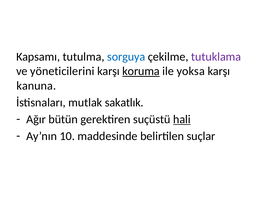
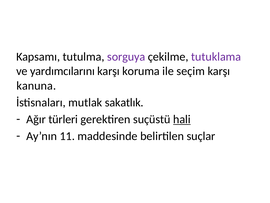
sorguya colour: blue -> purple (126, 57)
yöneticilerini: yöneticilerini -> yardımcılarını (62, 71)
koruma underline: present -> none (141, 71)
yoksa: yoksa -> seçim (191, 71)
bütün: bütün -> türleri (63, 119)
10: 10 -> 11 (67, 136)
